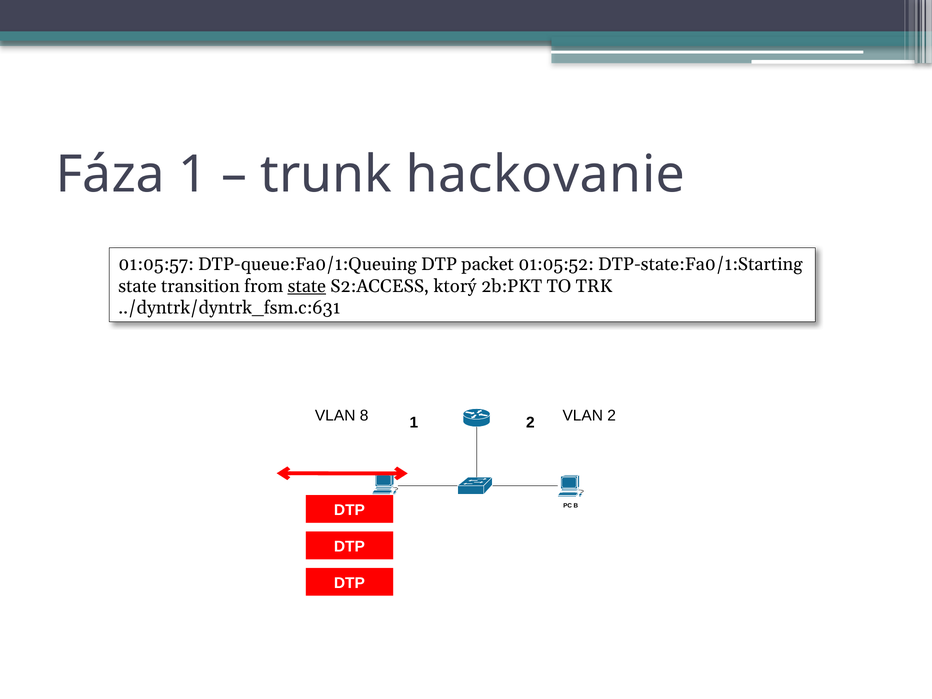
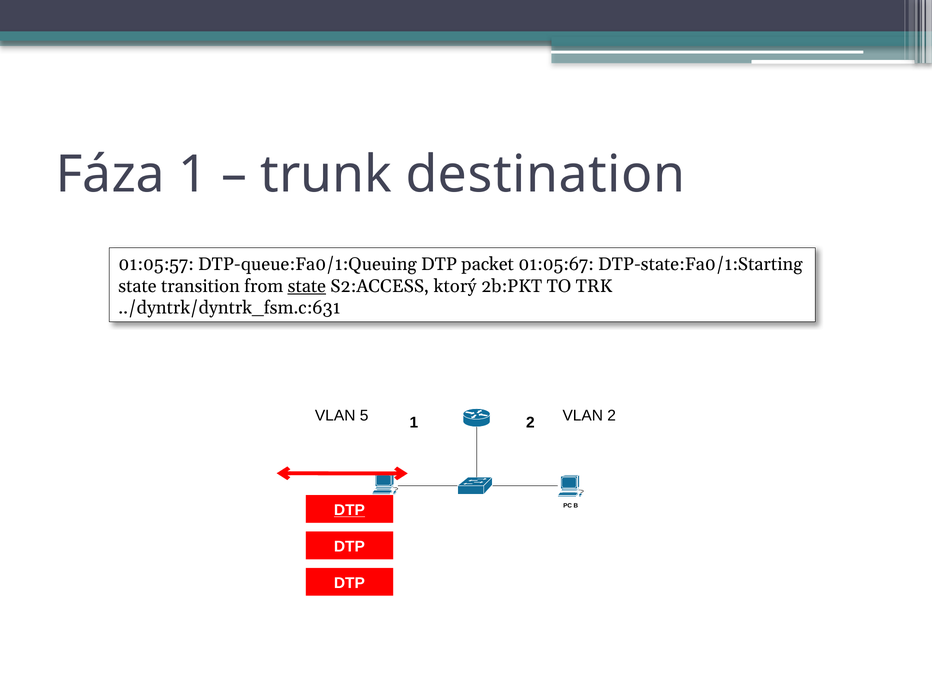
hackovanie: hackovanie -> destination (545, 174)
01:05:52: 01:05:52 -> 01:05:67 (556, 264)
8: 8 -> 5 (364, 415)
DTP underline: none -> present (349, 510)
